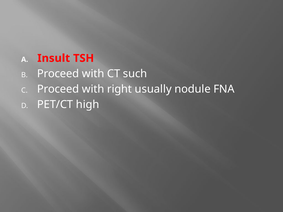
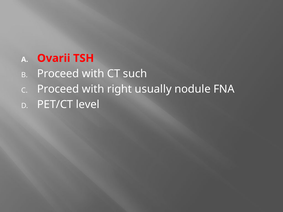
Insult: Insult -> Ovarii (54, 58)
high: high -> level (88, 105)
